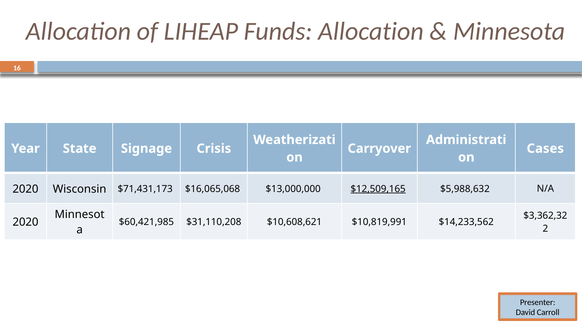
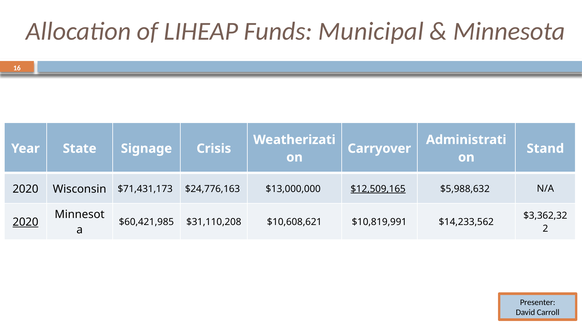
Funds Allocation: Allocation -> Municipal (371, 31)
Cases: Cases -> Stand (545, 149)
$16,065,068: $16,065,068 -> $24,776,163 (213, 189)
2020 underline: none -> present (25, 222)
